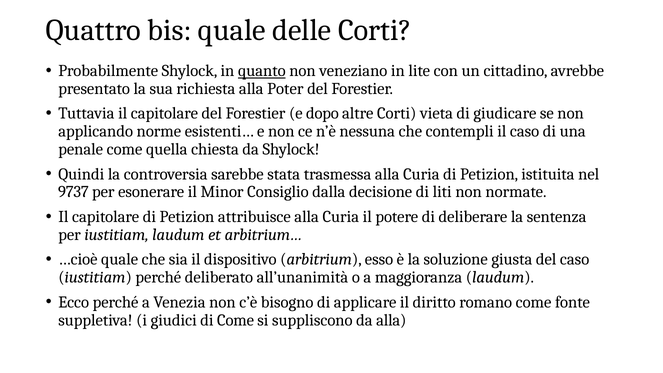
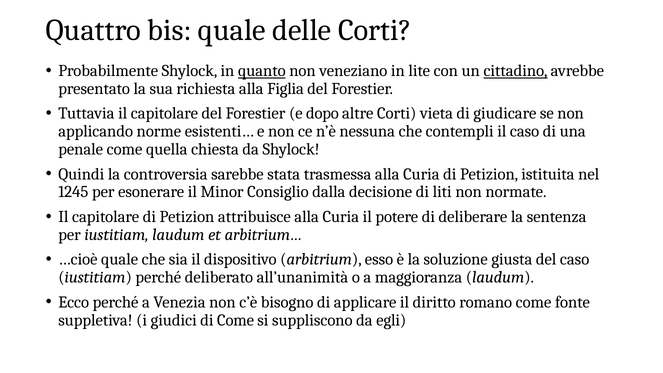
cittadino underline: none -> present (516, 71)
Poter: Poter -> Figlia (285, 89)
9737: 9737 -> 1245 (73, 192)
da alla: alla -> egli (391, 320)
